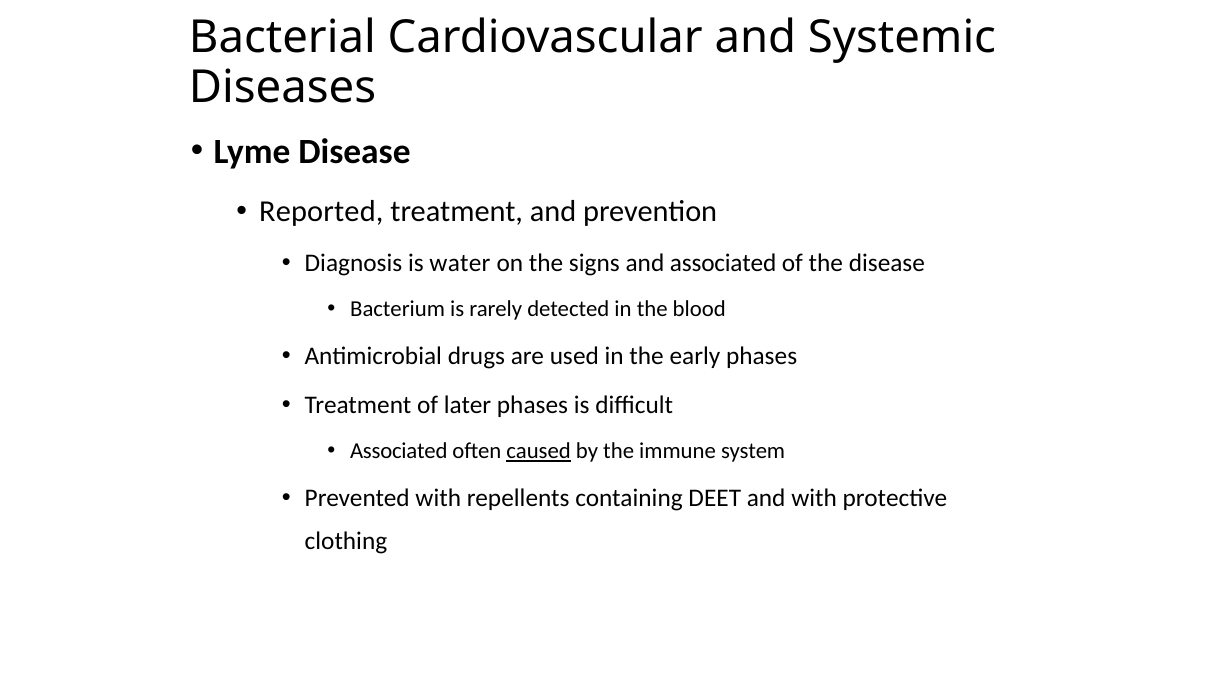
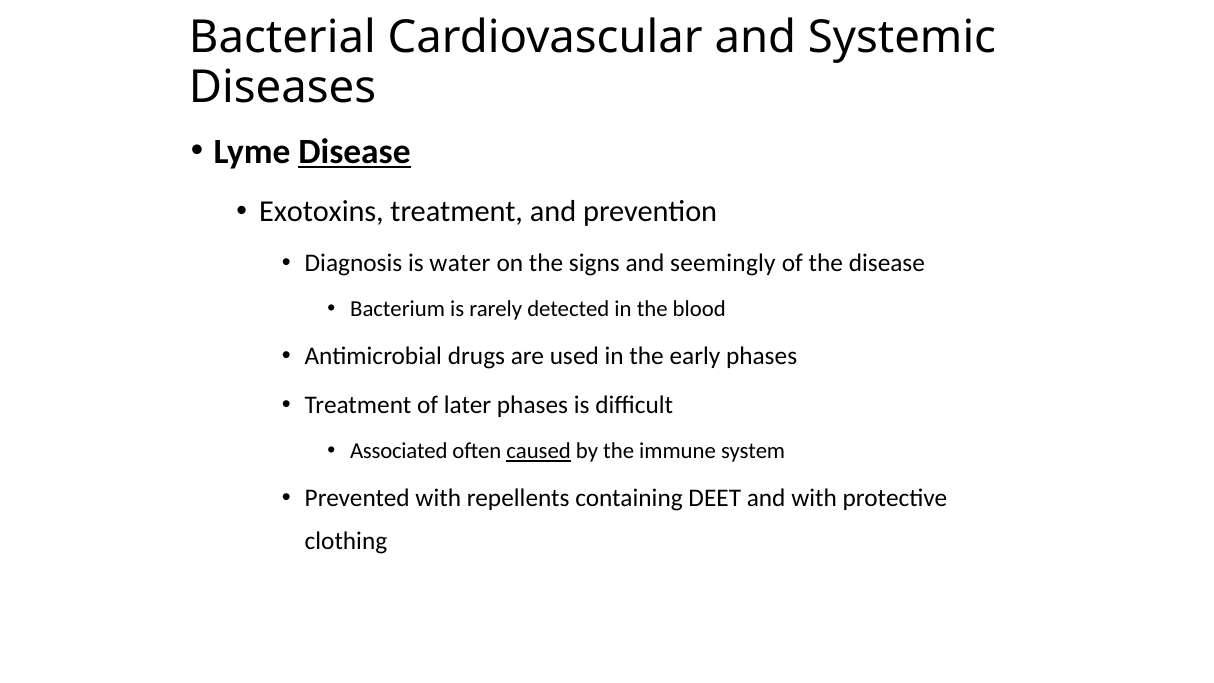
Disease underline: none -> present (354, 152)
Reported: Reported -> Exotoxins (321, 212)
and associated: associated -> seemingly (723, 263)
